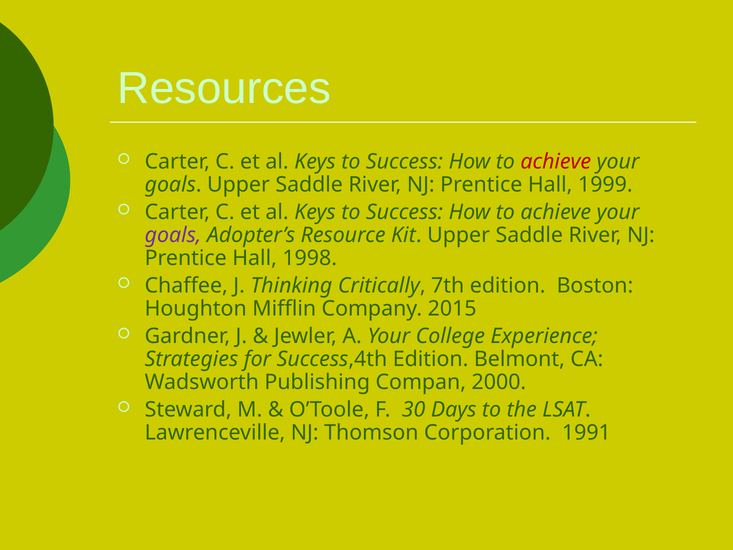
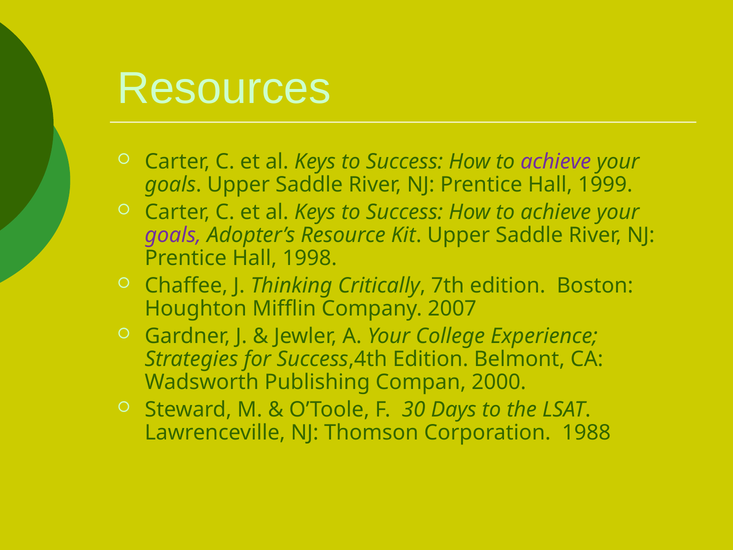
achieve colour: red -> purple (556, 162)
2015: 2015 -> 2007 (452, 309)
1991: 1991 -> 1988 (586, 433)
